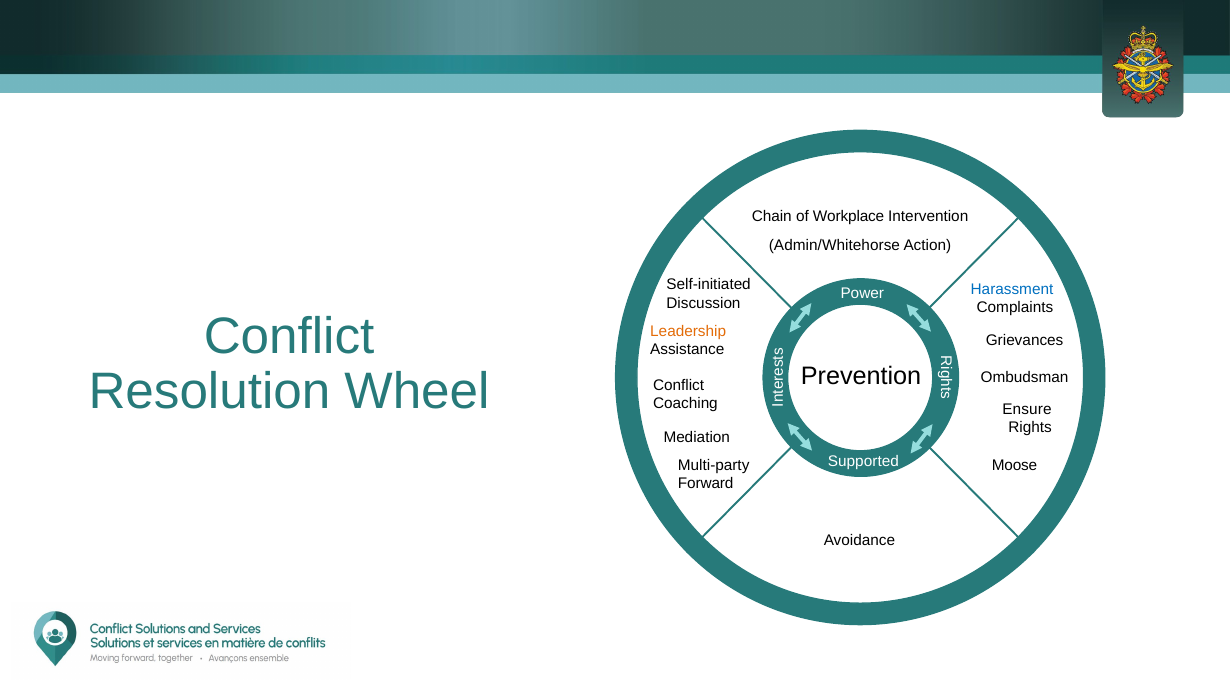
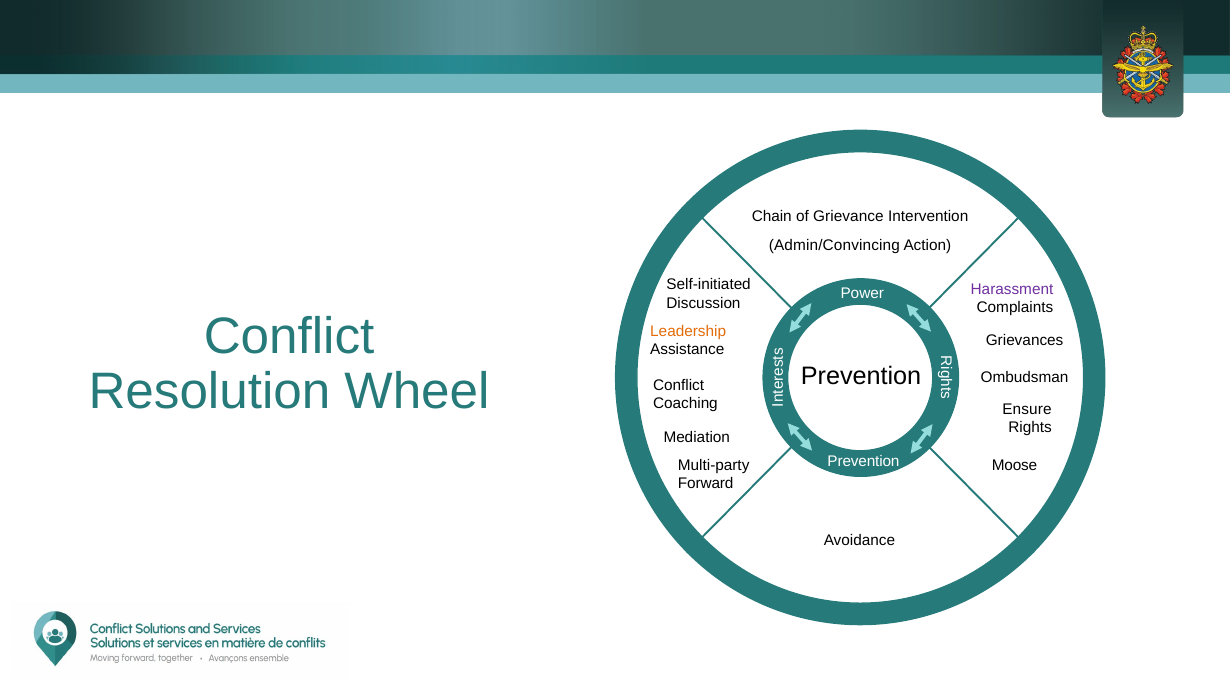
Workplace: Workplace -> Grievance (848, 217)
Admin/Whitehorse: Admin/Whitehorse -> Admin/Convincing (834, 246)
Harassment colour: blue -> purple (1012, 289)
Supported: Supported -> Prevention (863, 461)
